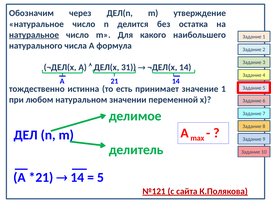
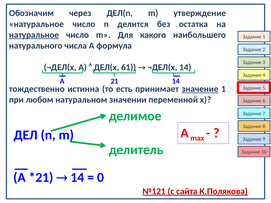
31: 31 -> 61 (129, 67)
значение underline: none -> present (200, 89)
5: 5 -> 0 (100, 178)
